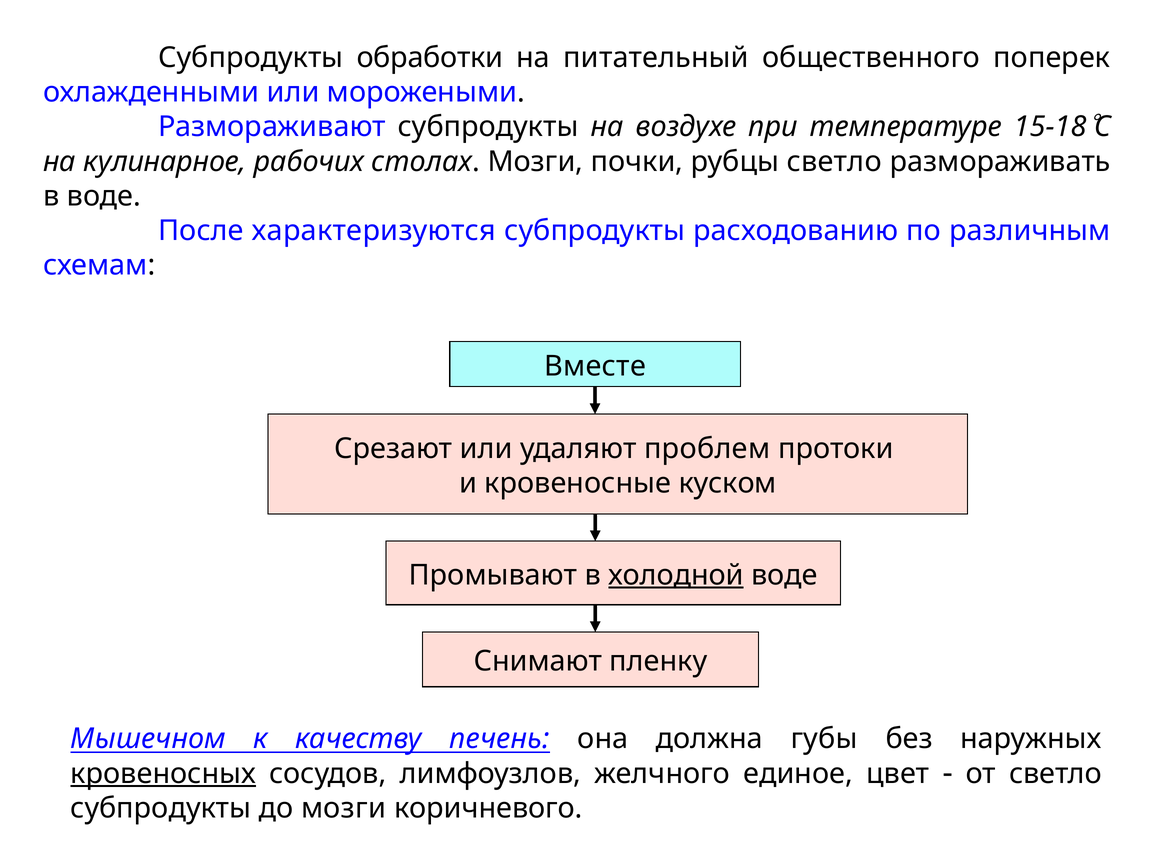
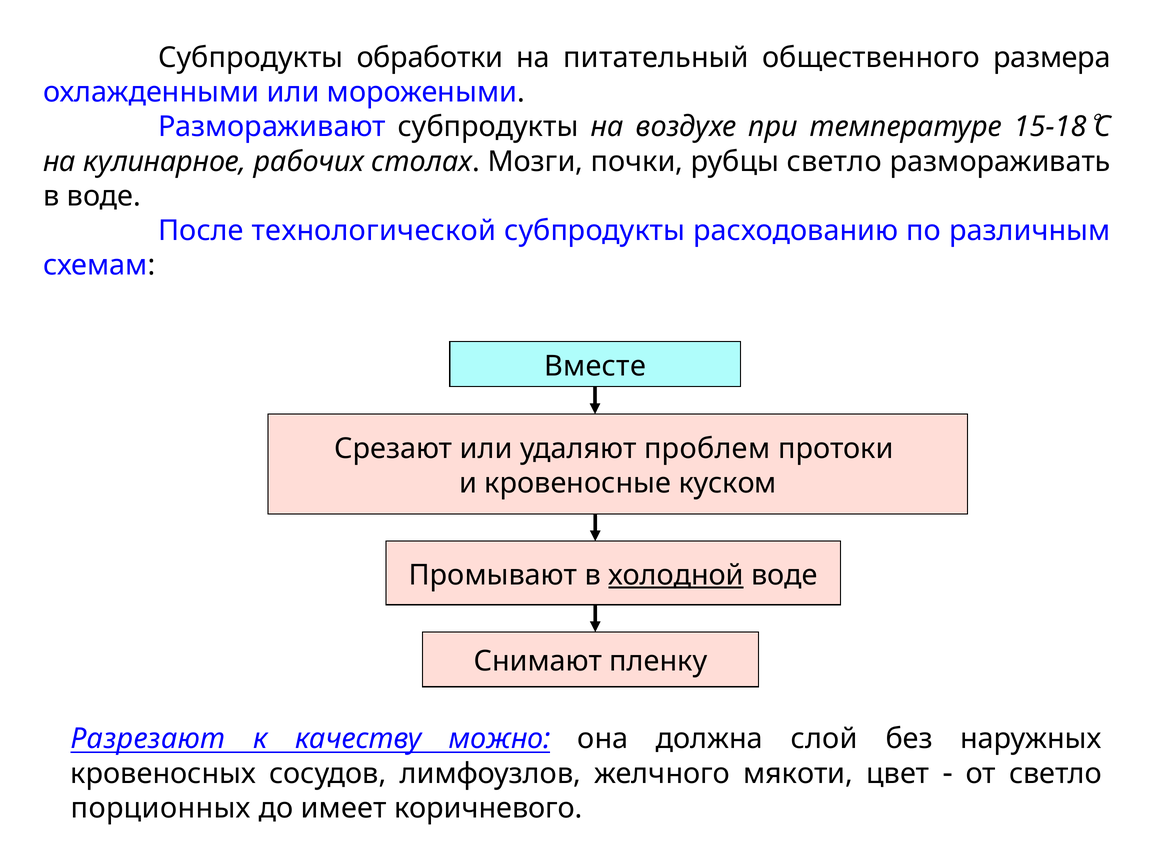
поперек: поперек -> размера (1052, 58)
характеризуются: характеризуются -> технологической (374, 231)
Мышечном: Мышечном -> Разрезают (148, 739)
печень: печень -> можно (500, 739)
губы: губы -> слой (824, 739)
кровеносных underline: present -> none (163, 774)
единое: единое -> мякоти (798, 774)
субпродукты: субпродукты -> порционных (161, 809)
до мозги: мозги -> имеет (344, 809)
